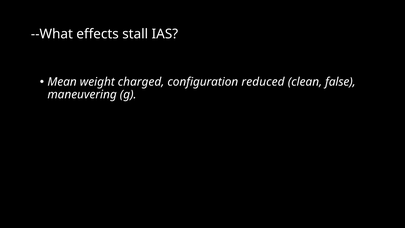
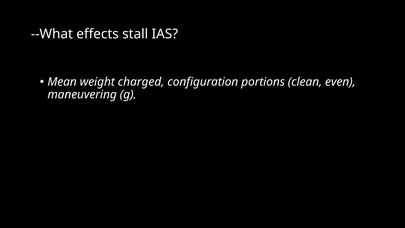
reduced: reduced -> portions (263, 82)
false: false -> even (340, 82)
